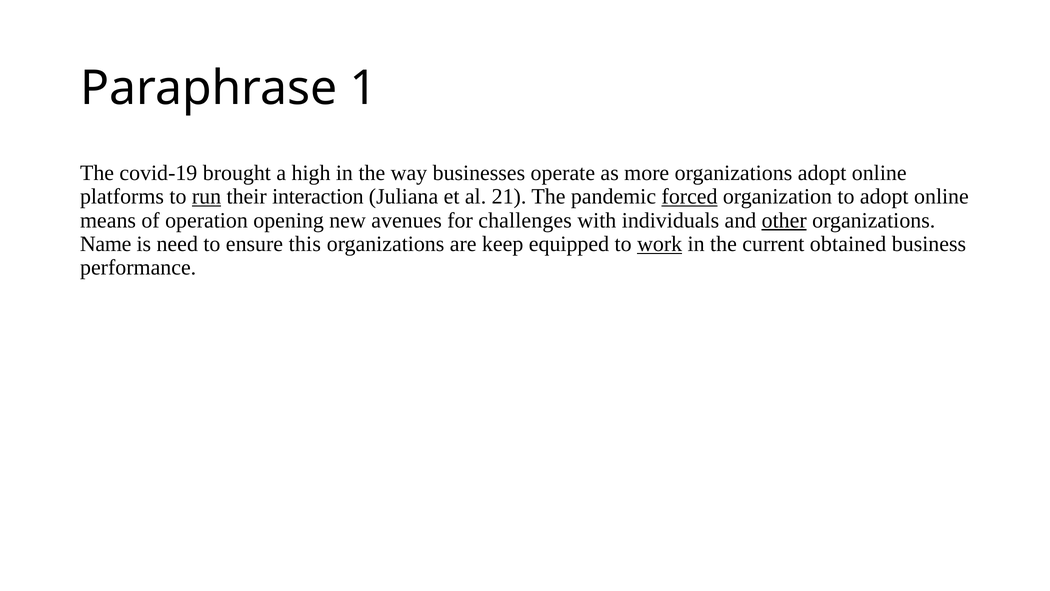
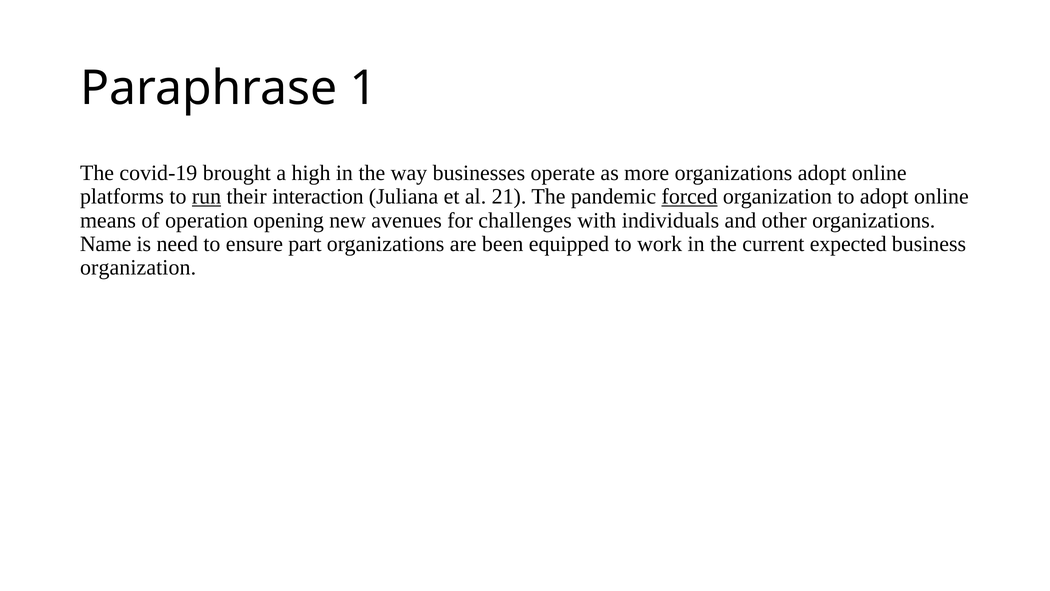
other underline: present -> none (784, 220)
this: this -> part (305, 244)
keep: keep -> been (503, 244)
work underline: present -> none (660, 244)
obtained: obtained -> expected (848, 244)
performance: performance -> organization (138, 267)
